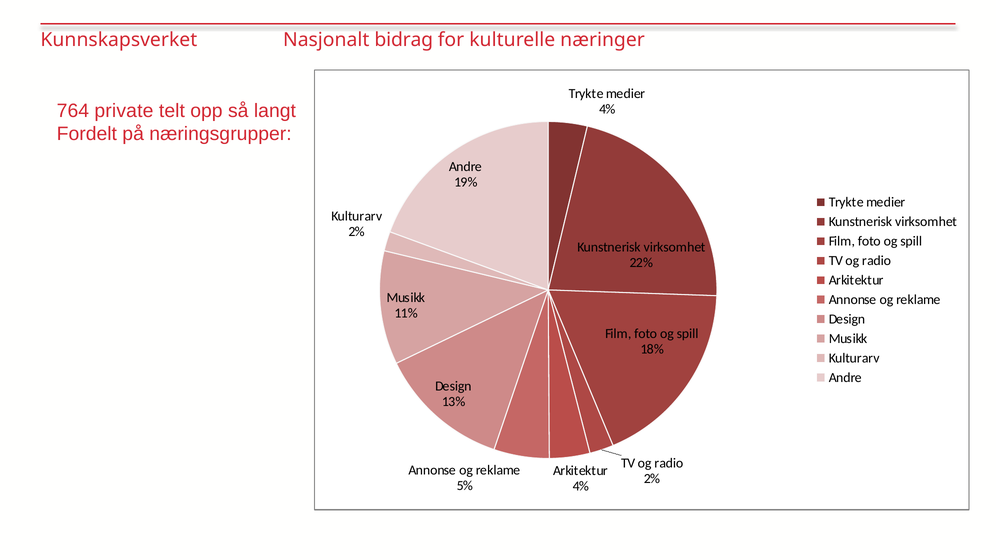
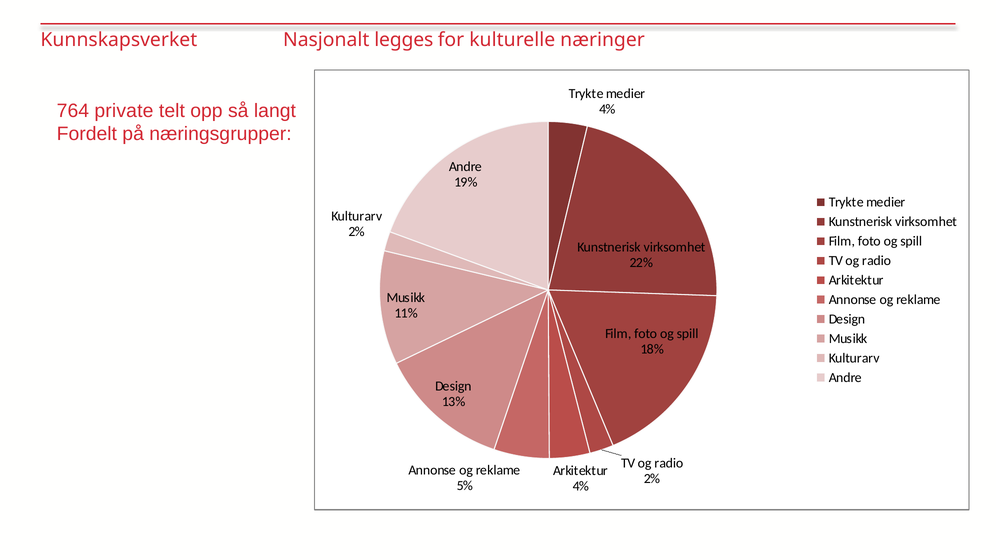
bidrag: bidrag -> legges (404, 40)
